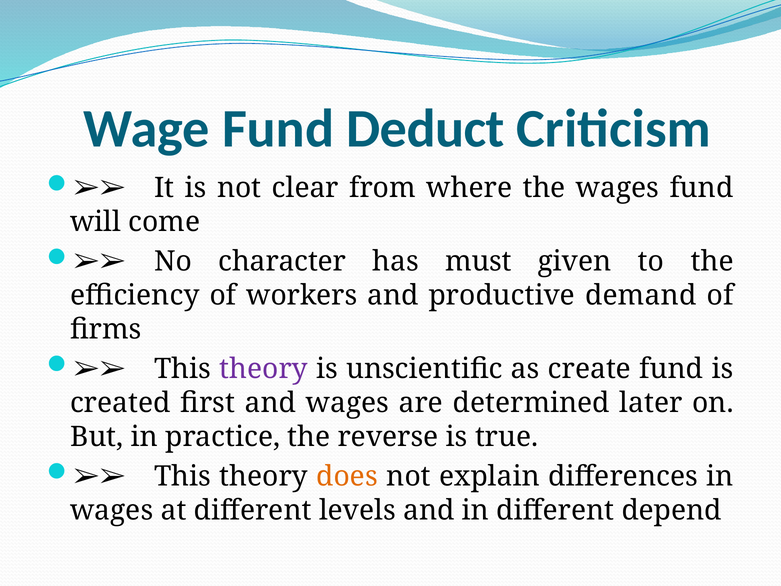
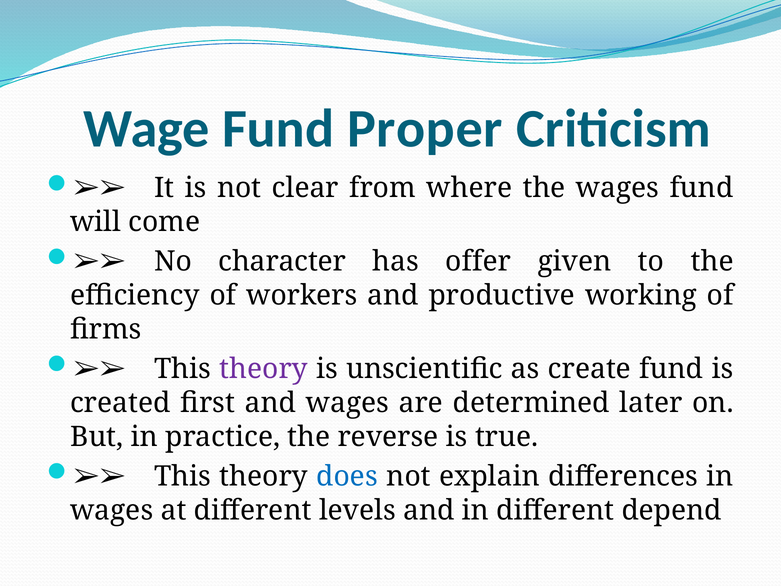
Deduct: Deduct -> Proper (425, 129)
must: must -> offer (478, 262)
demand: demand -> working (641, 295)
does colour: orange -> blue (347, 476)
